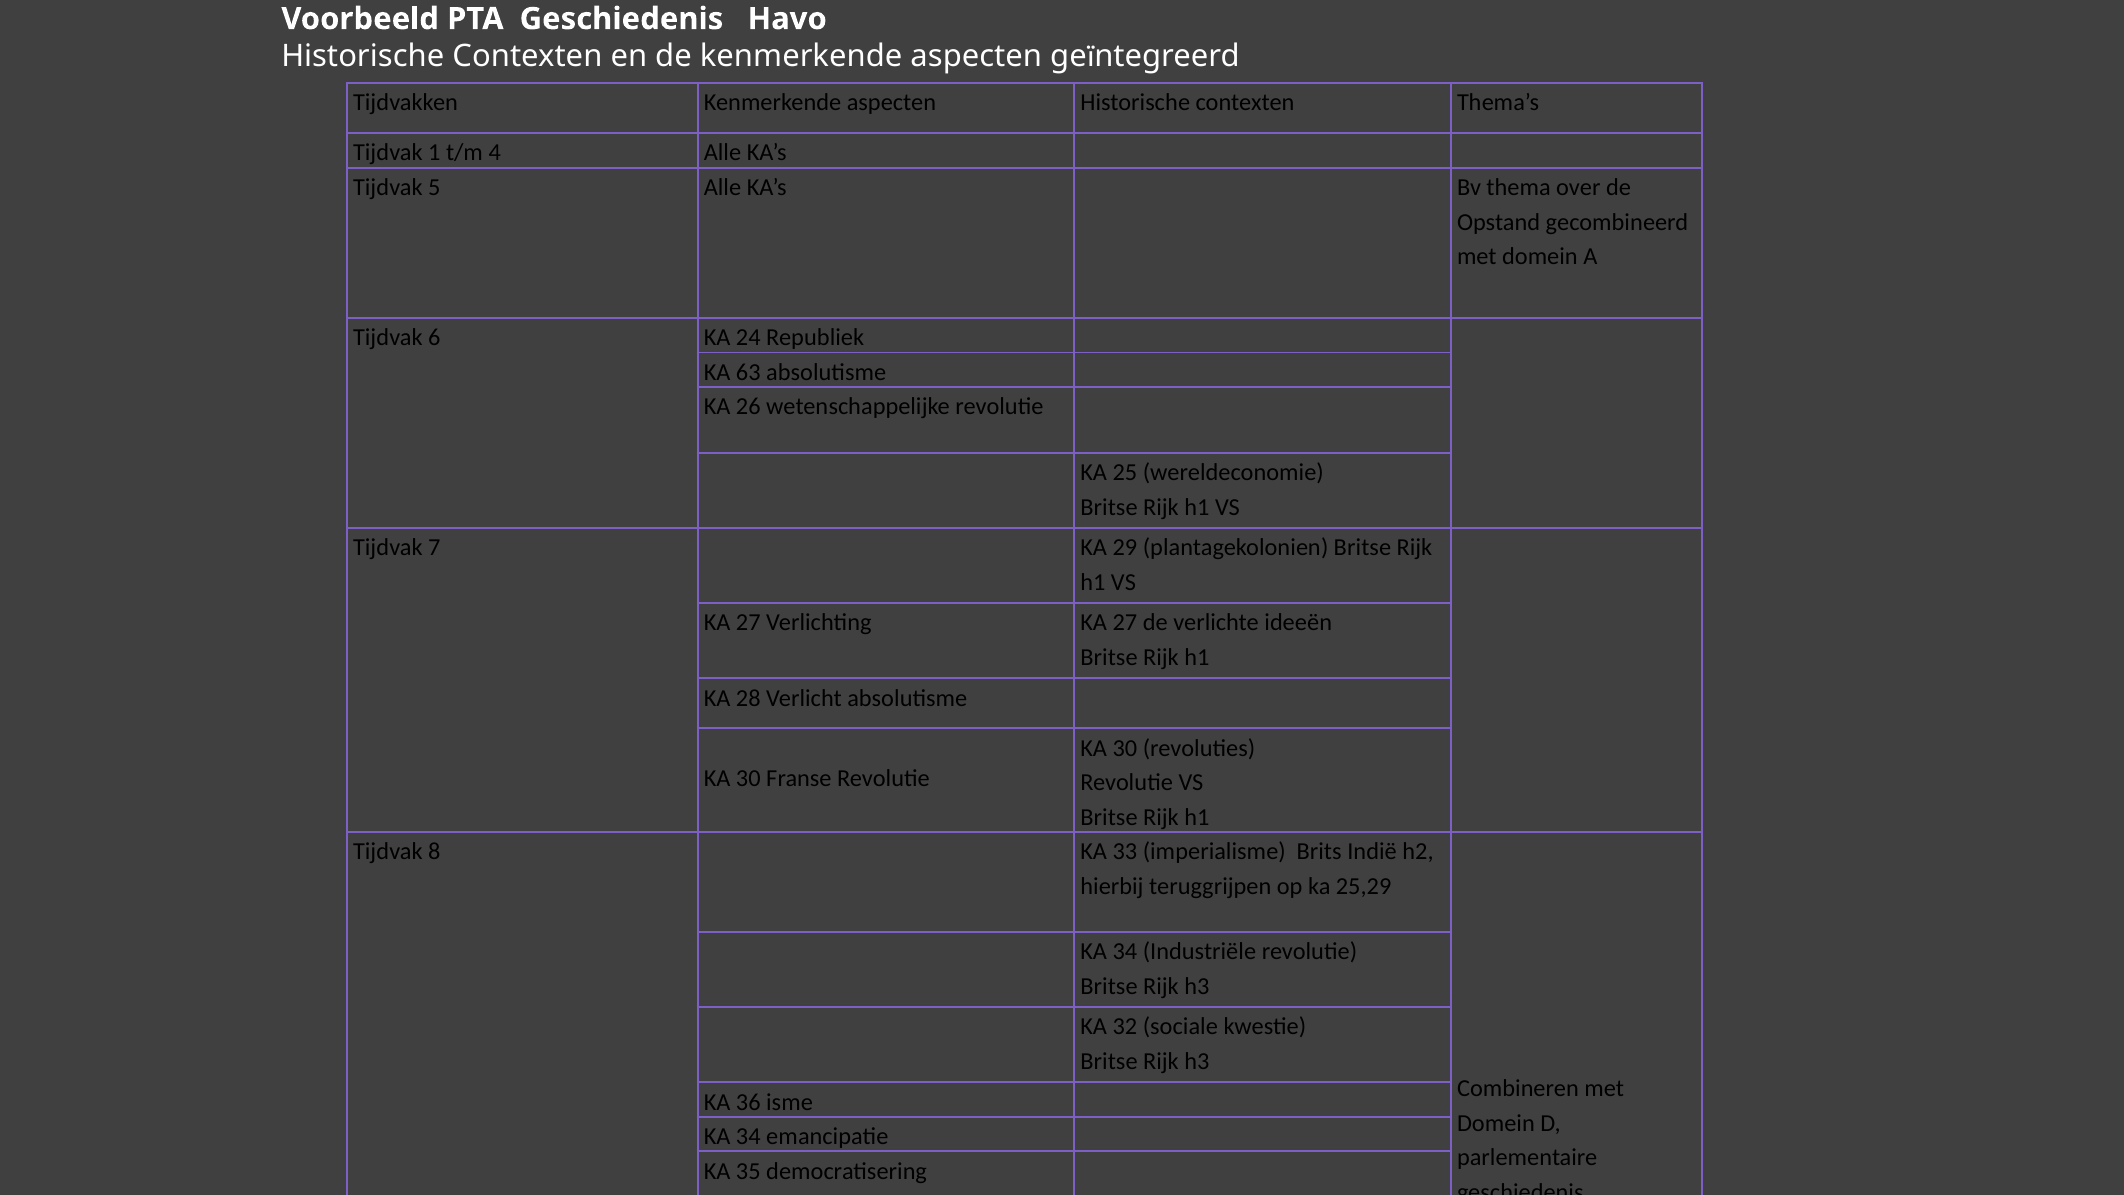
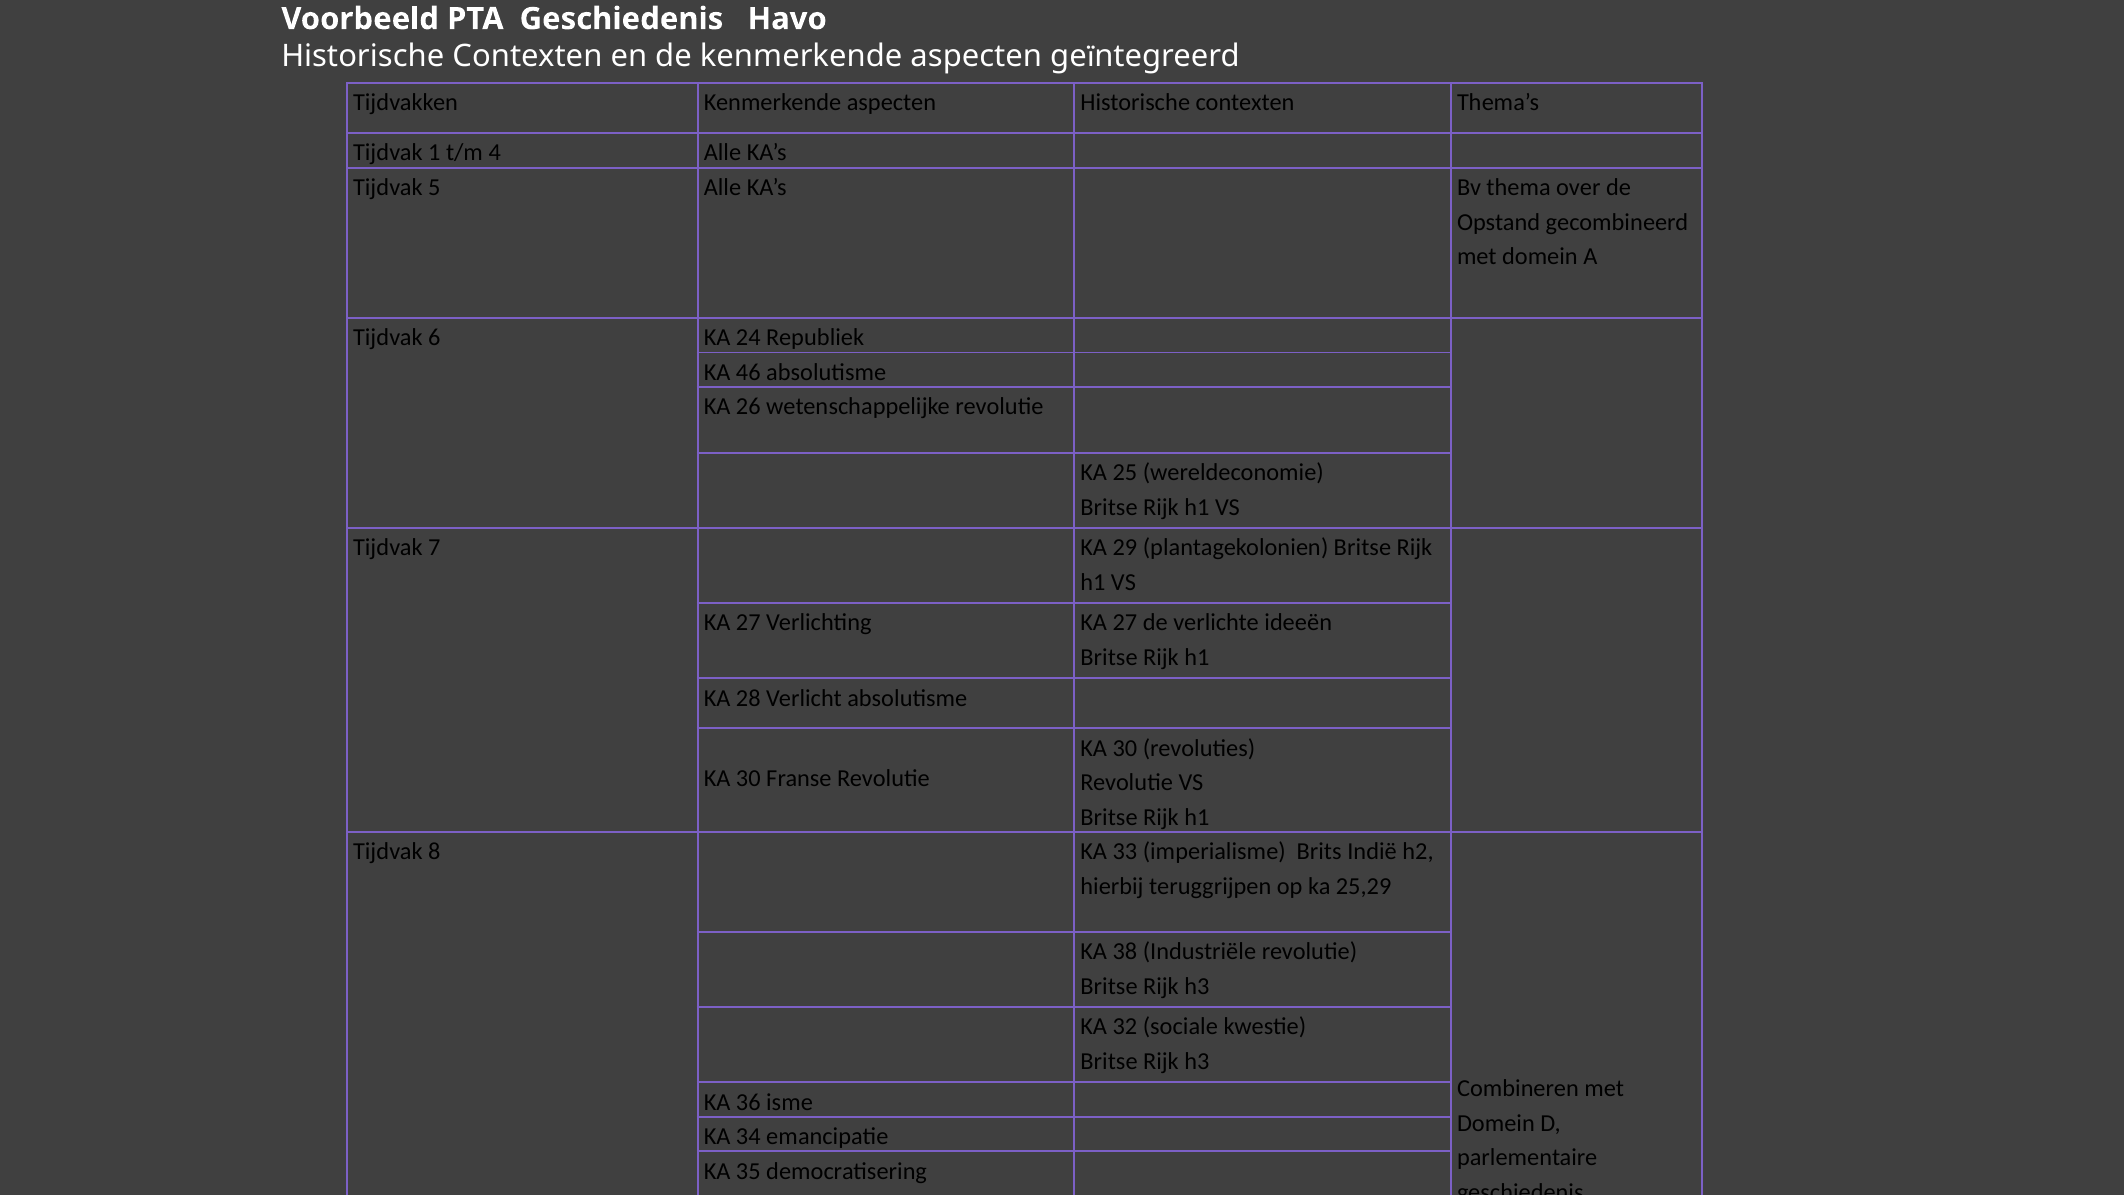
63: 63 -> 46 (748, 372)
34: 34 -> 38 (1125, 952)
